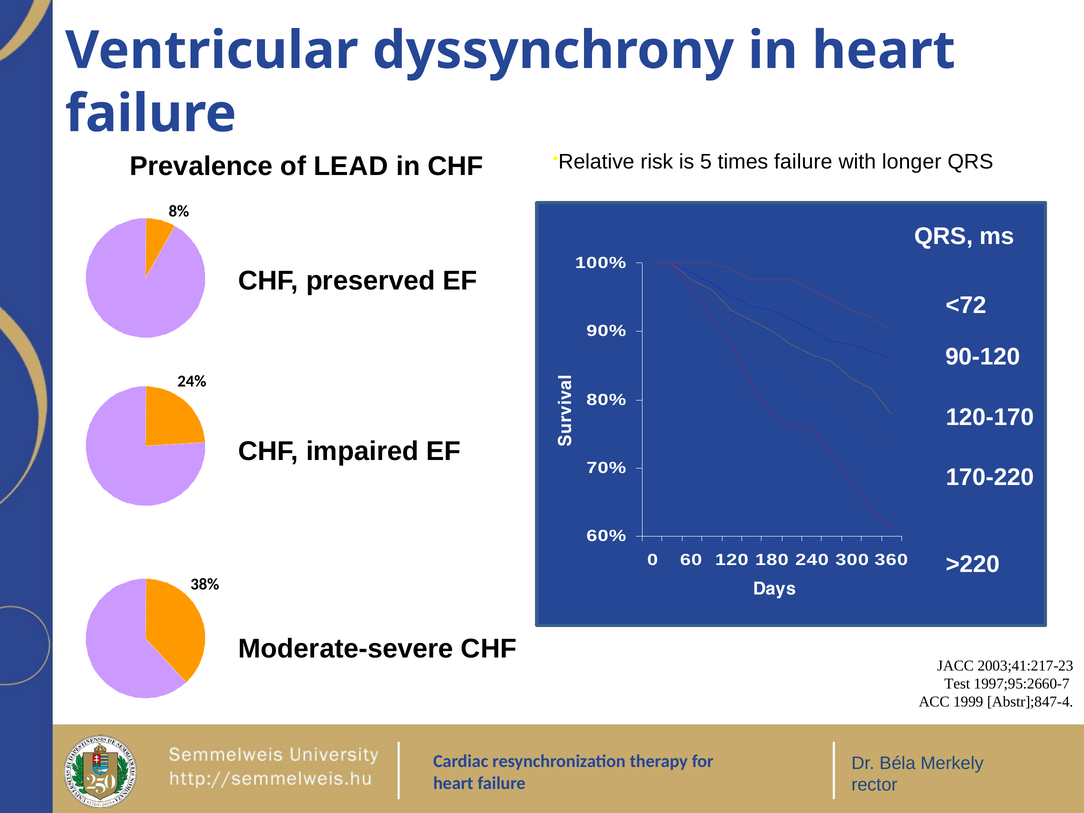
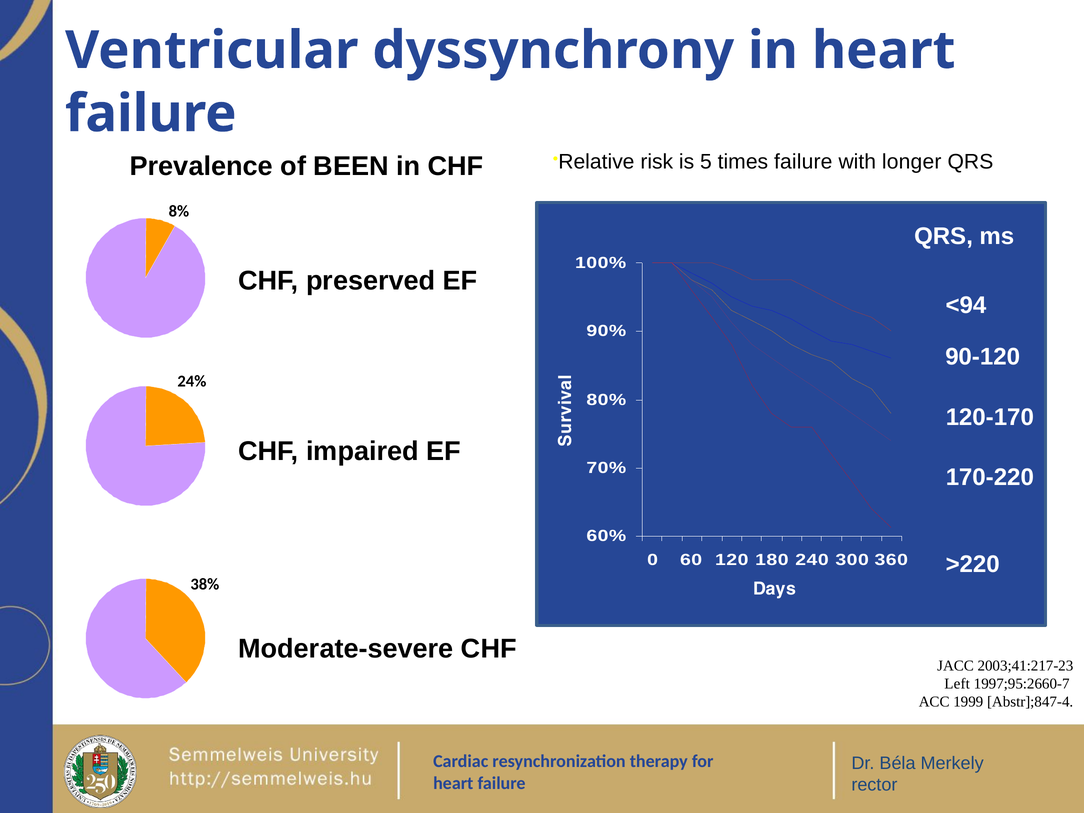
LEAD: LEAD -> BEEN (351, 166)
<72: <72 -> <94 (966, 305)
Test: Test -> Left (957, 684)
